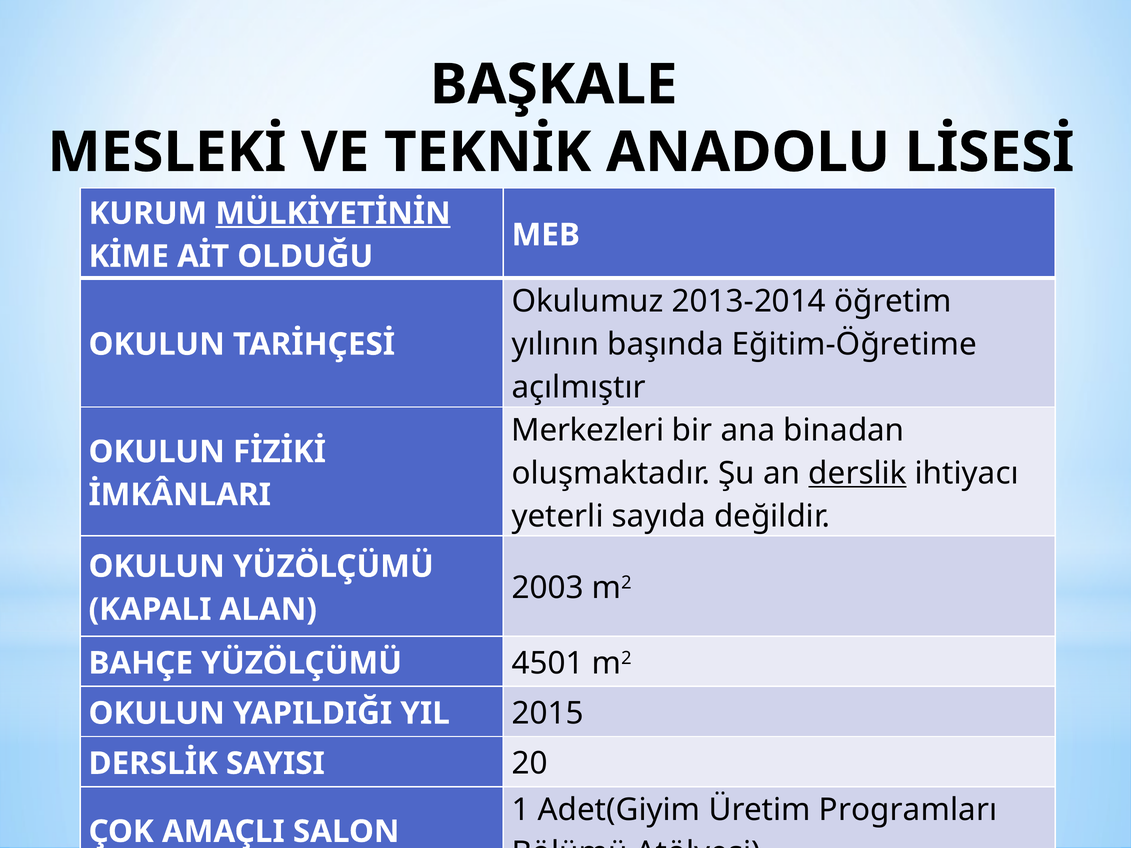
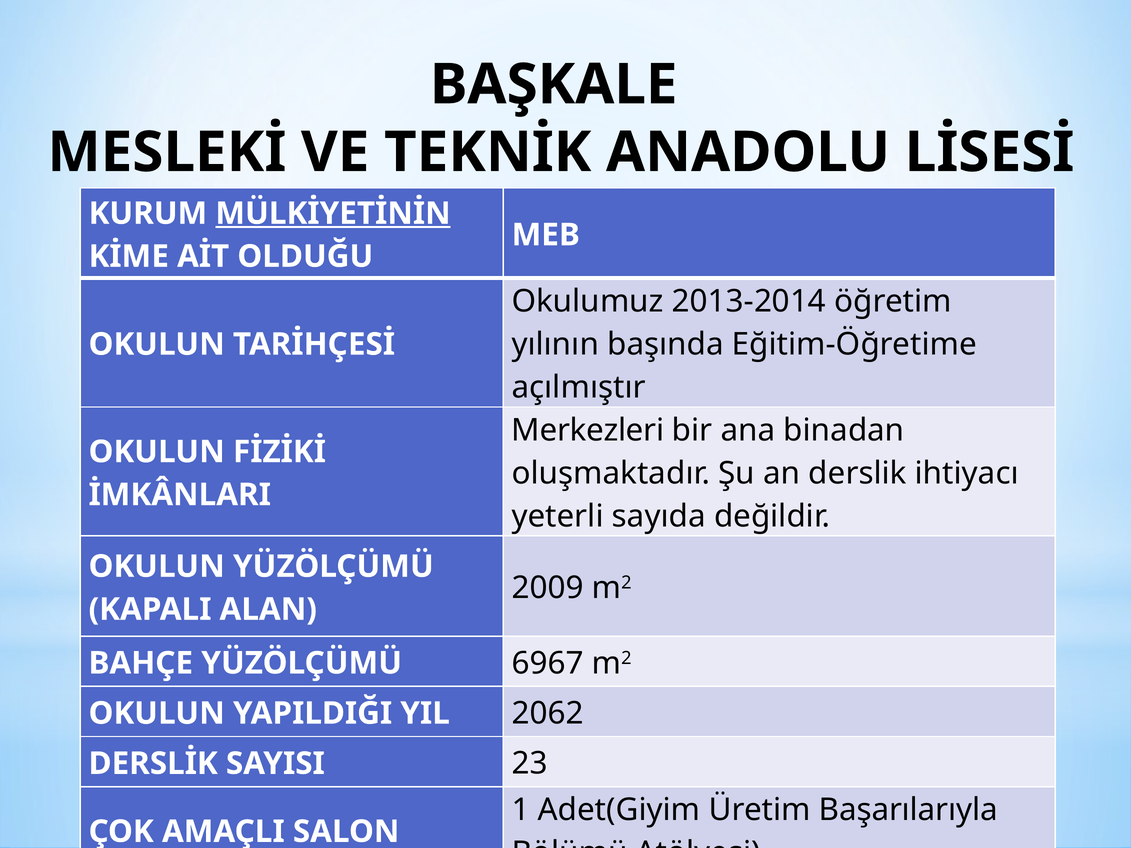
derslik underline: present -> none (858, 473)
2003: 2003 -> 2009 (548, 588)
4501: 4501 -> 6967 (548, 663)
2015: 2015 -> 2062 (548, 714)
20: 20 -> 23 (530, 764)
Programları: Programları -> Başarılarıyla (908, 810)
